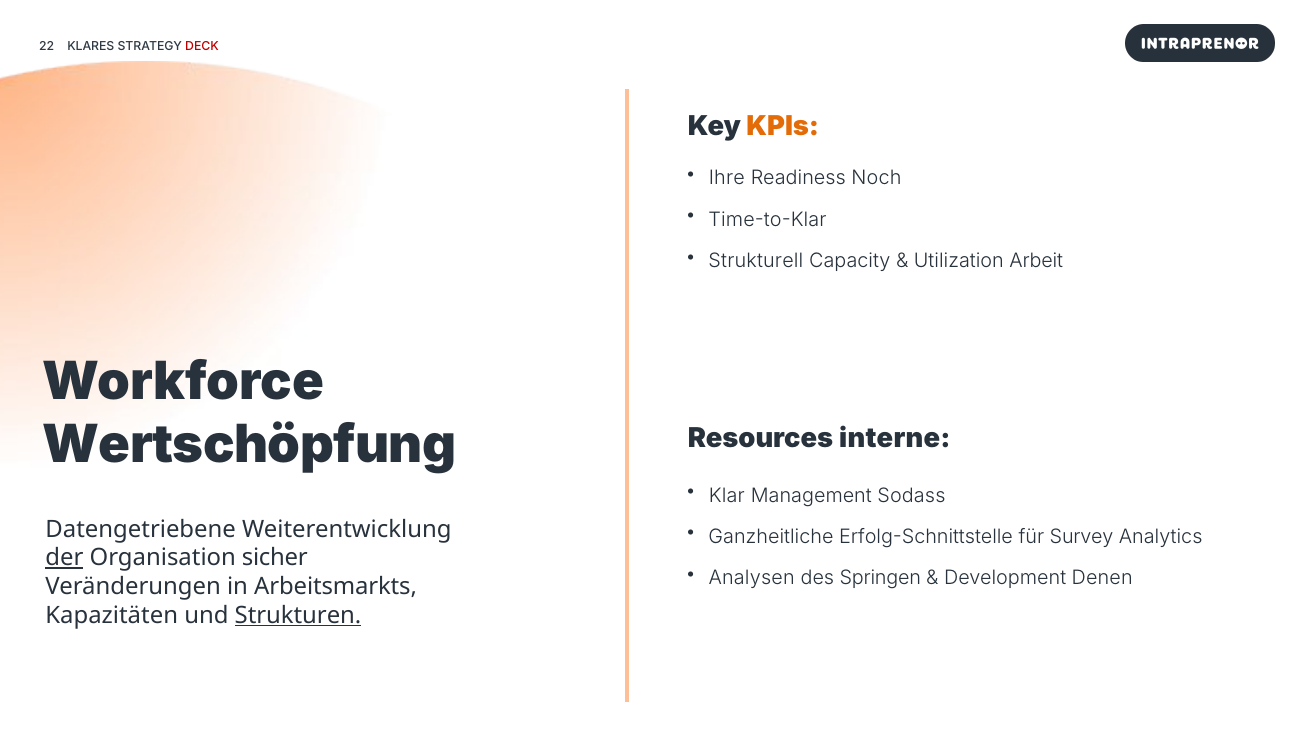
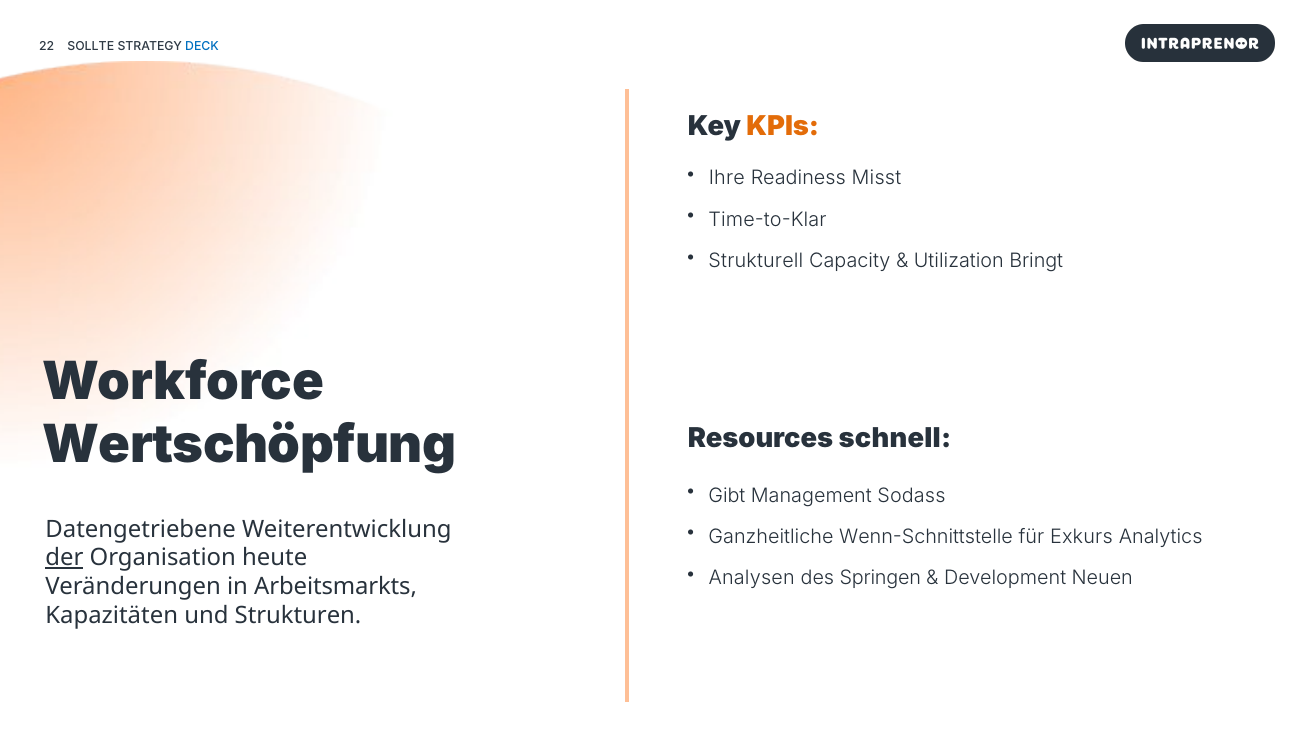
KLARES: KLARES -> SOLLTE (91, 47)
DECK colour: red -> blue (202, 47)
Noch: Noch -> Misst (876, 178)
Arbeit: Arbeit -> Bringt (1036, 261)
interne: interne -> schnell (895, 438)
Klar: Klar -> Gibt (727, 495)
Erfolg-Schnittstelle: Erfolg-Schnittstelle -> Wenn-Schnittstelle (926, 536)
Survey: Survey -> Exkurs (1081, 536)
sicher: sicher -> heute (275, 557)
Denen: Denen -> Neuen (1102, 577)
Strukturen underline: present -> none (298, 615)
